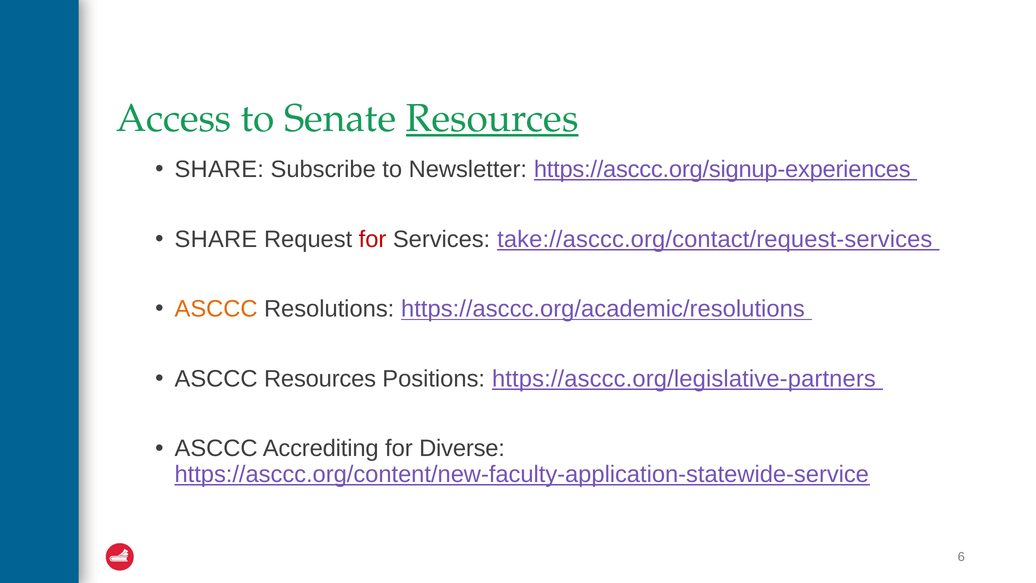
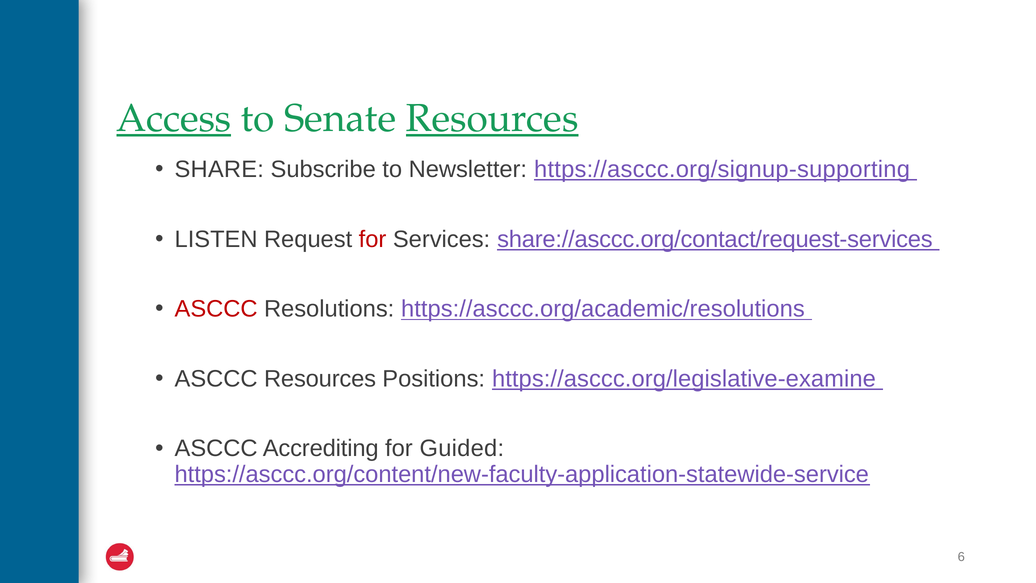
Access underline: none -> present (174, 119)
https://asccc.org/signup-experiences: https://asccc.org/signup-experiences -> https://asccc.org/signup-supporting (722, 169)
SHARE: SHARE -> LISTEN (216, 239)
take://asccc.org/contact/request-services: take://asccc.org/contact/request-services -> share://asccc.org/contact/request-services (715, 239)
ASCCC colour: orange -> red (216, 309)
https://asccc.org/legislative-partners: https://asccc.org/legislative-partners -> https://asccc.org/legislative-examine (684, 379)
Diverse: Diverse -> Guided (462, 448)
